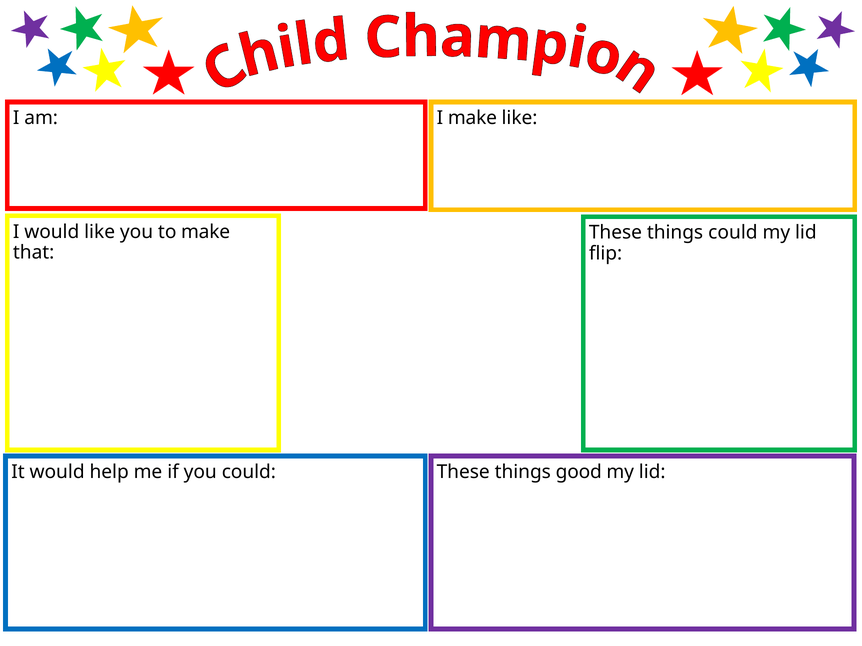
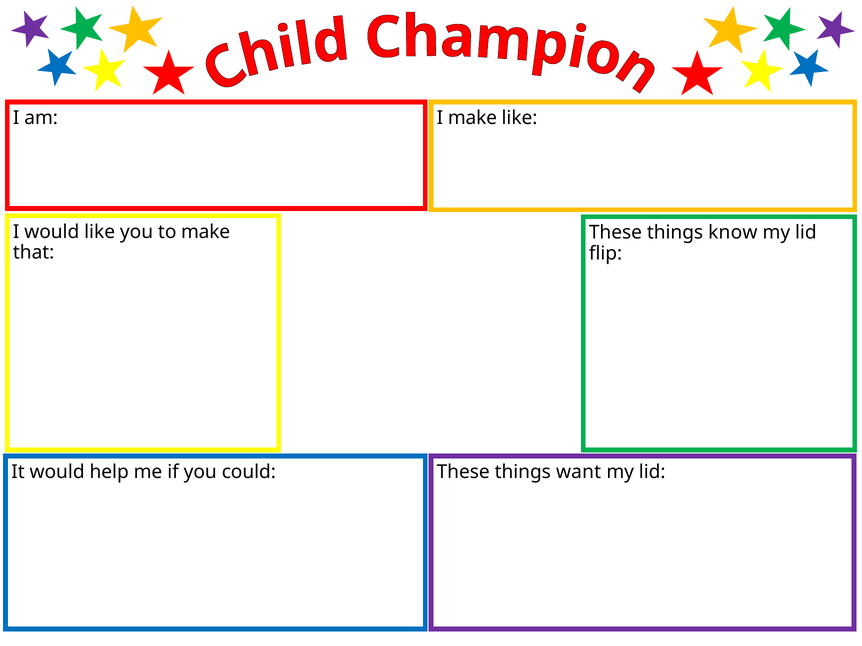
things could: could -> know (733, 233)
good: good -> want (579, 472)
